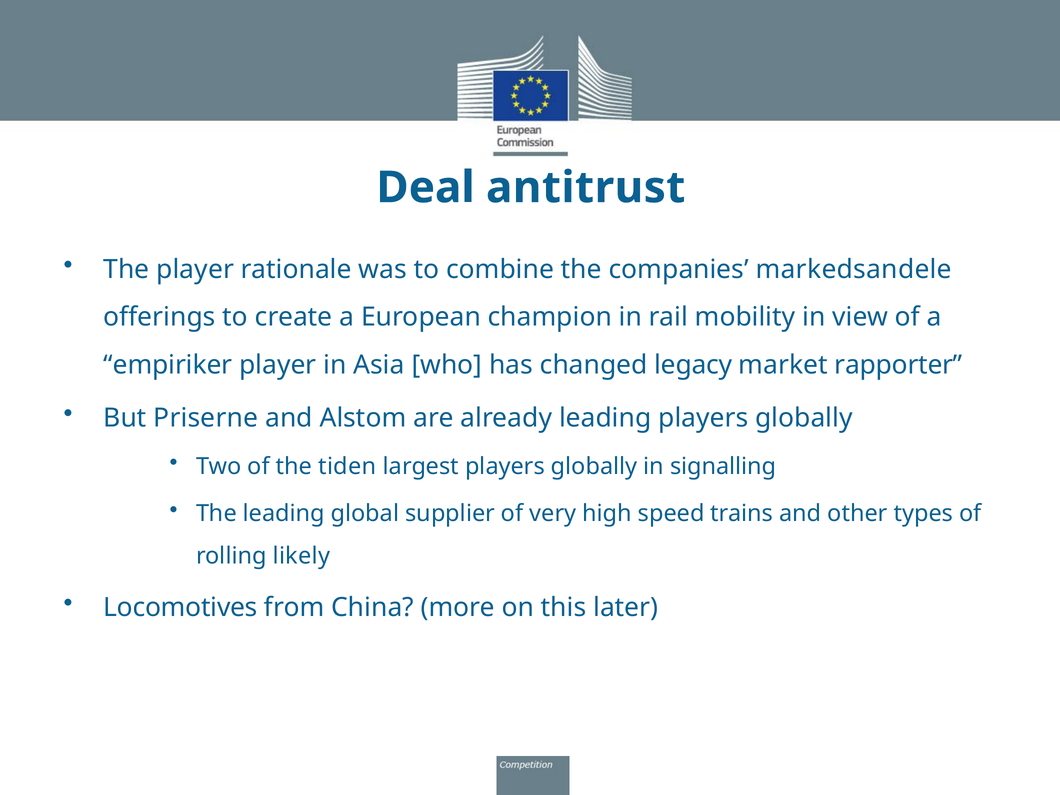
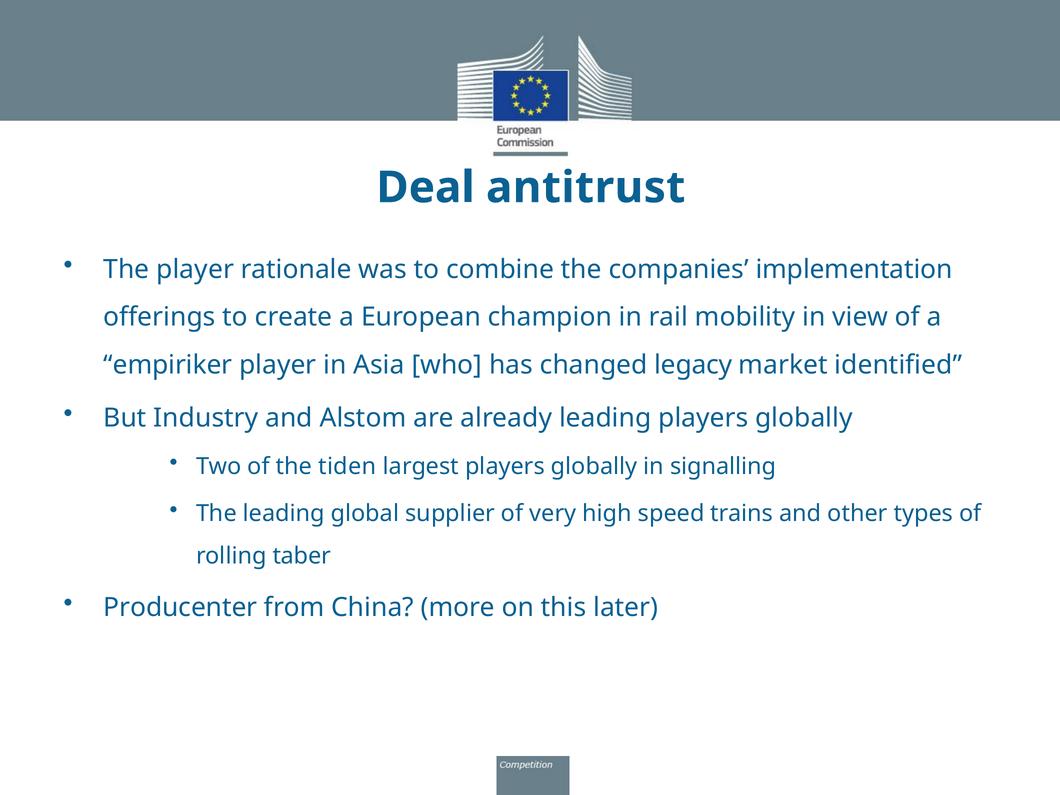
markedsandele: markedsandele -> implementation (854, 270)
rapporter: rapporter -> identified (898, 365)
Priserne: Priserne -> Industry (206, 418)
likely: likely -> taber (302, 556)
Locomotives: Locomotives -> Producenter (180, 607)
